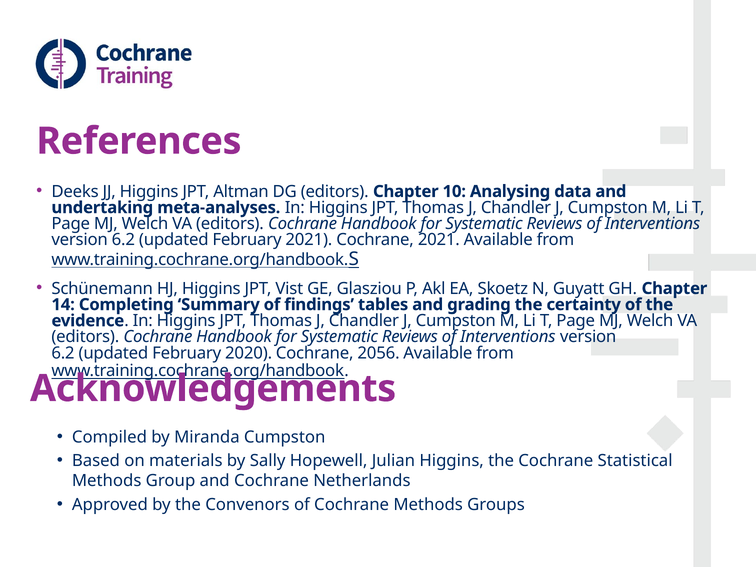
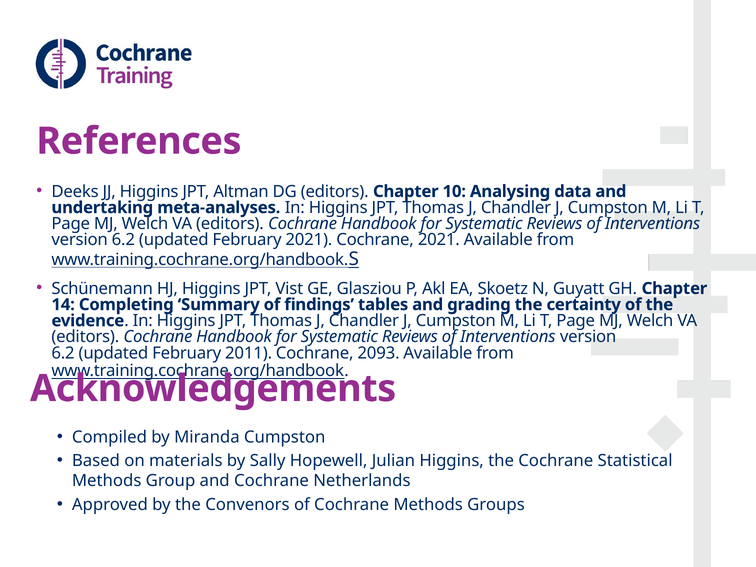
2020: 2020 -> 2011 (249, 353)
2056: 2056 -> 2093 (379, 353)
